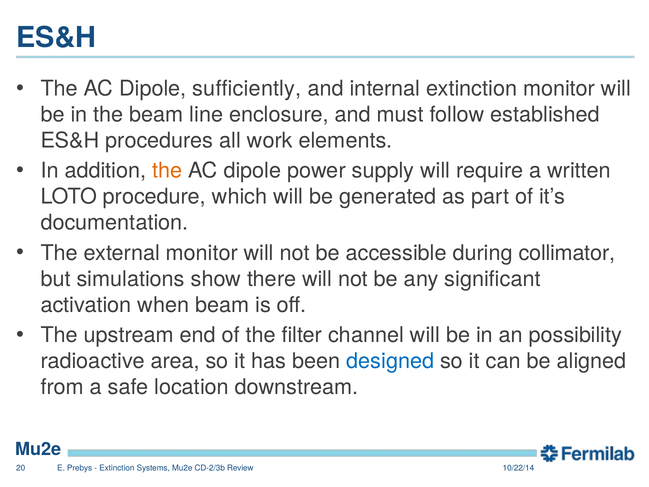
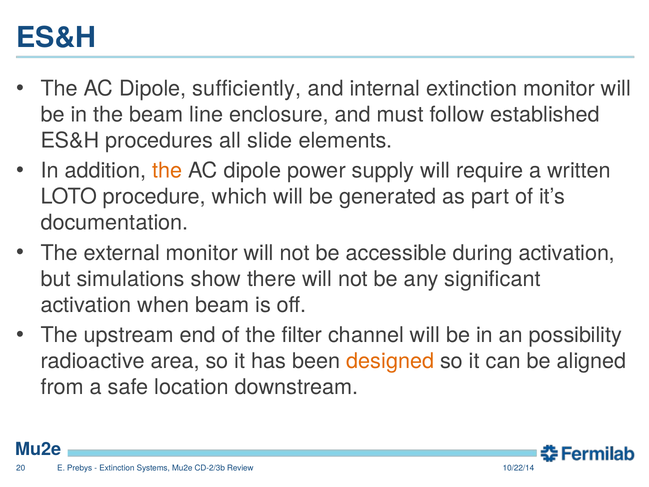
work: work -> slide (270, 140)
during collimator: collimator -> activation (567, 253)
designed colour: blue -> orange (390, 361)
